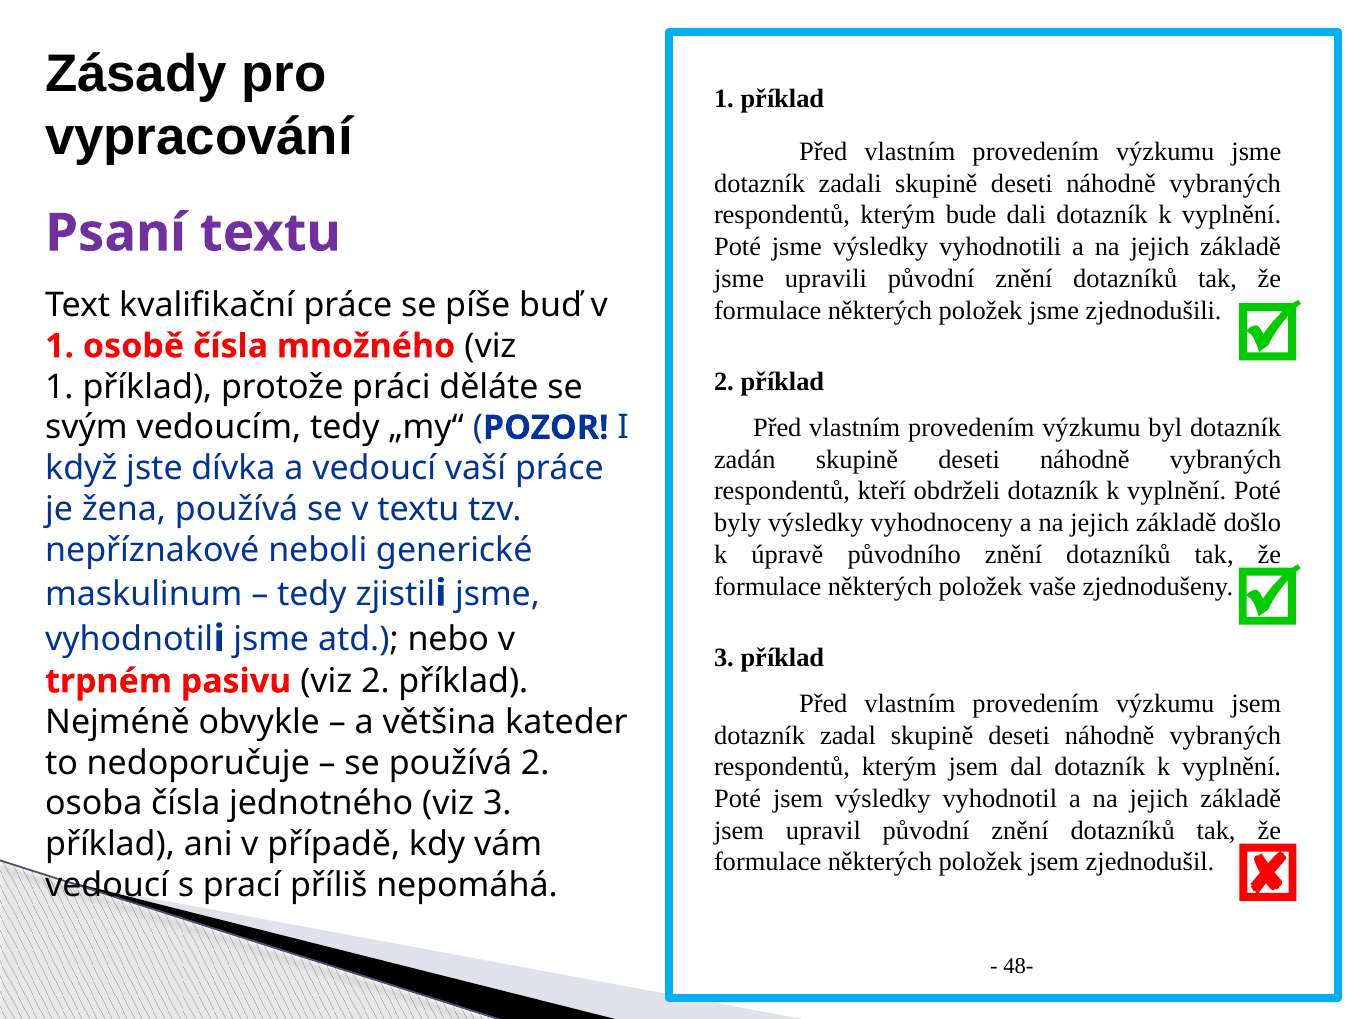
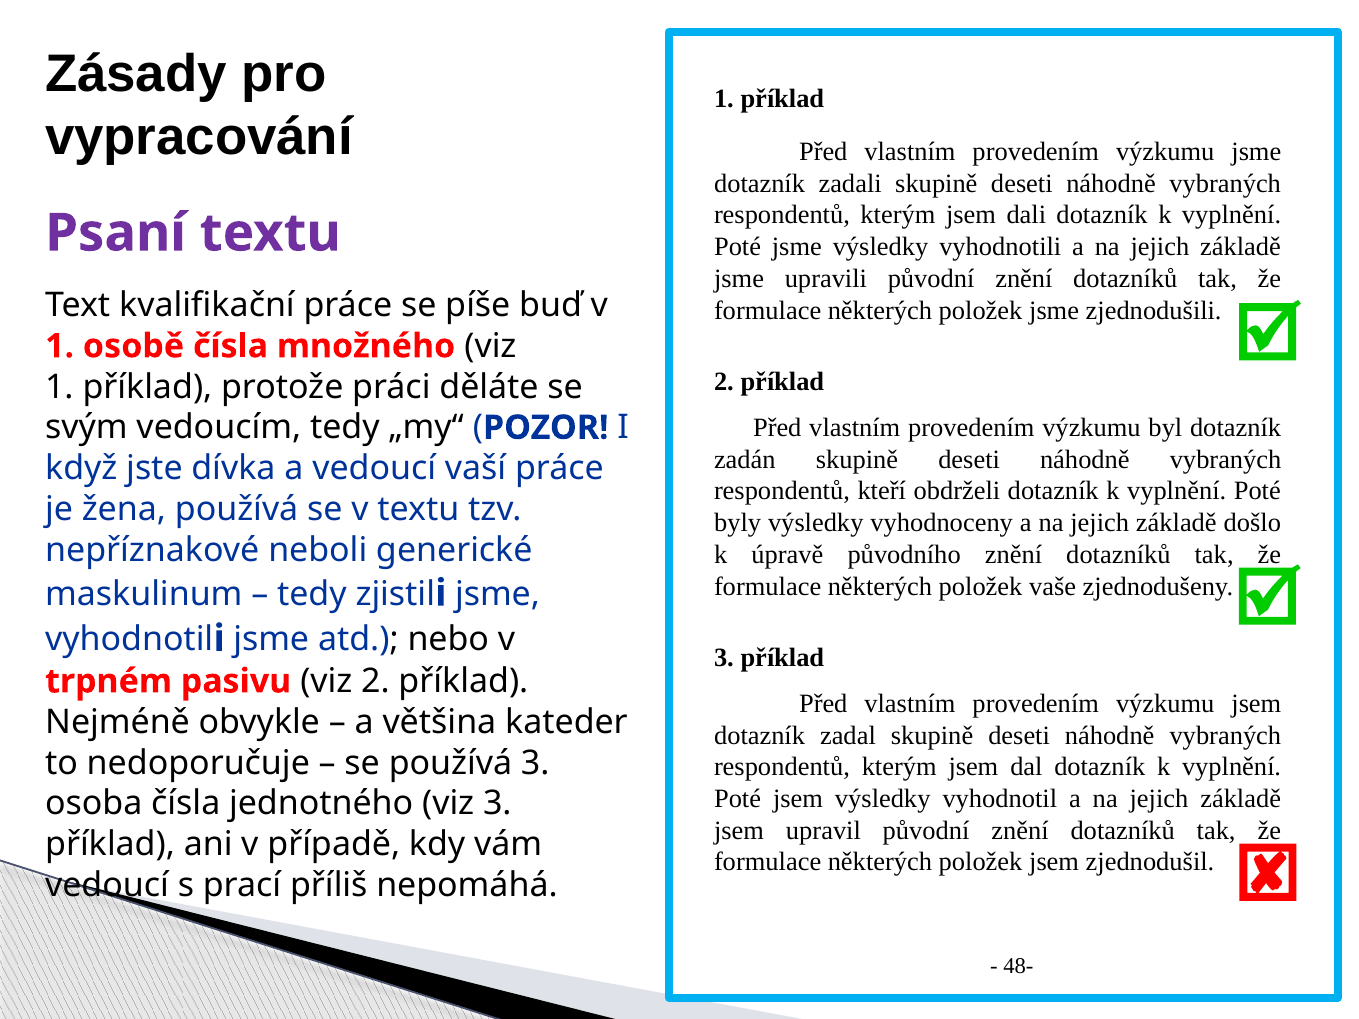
bude: bude -> jsem (971, 215)
používá 2: 2 -> 3 (535, 763)
